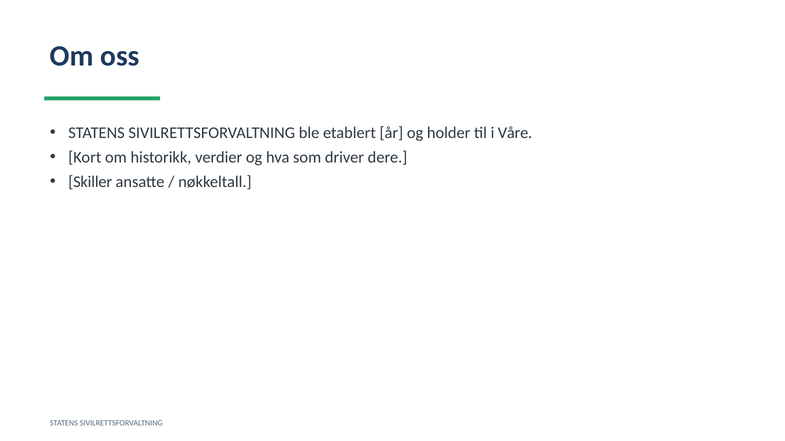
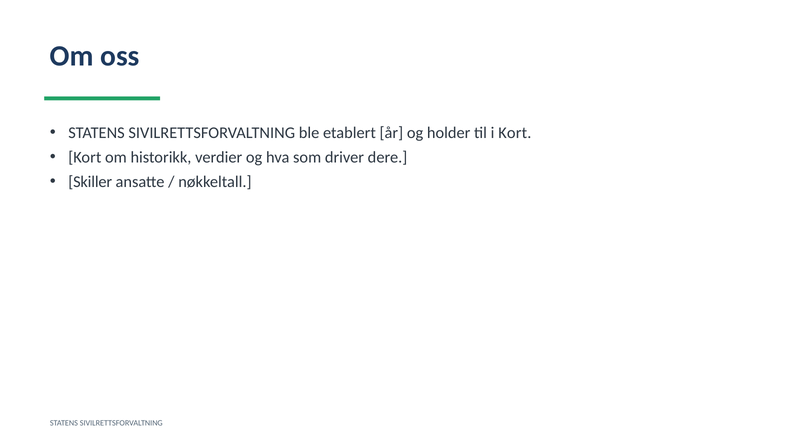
i Våre: Våre -> Kort (515, 133)
